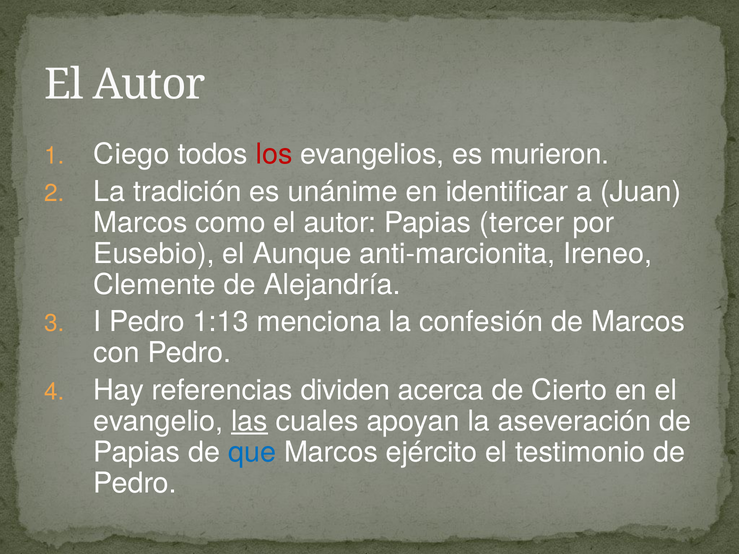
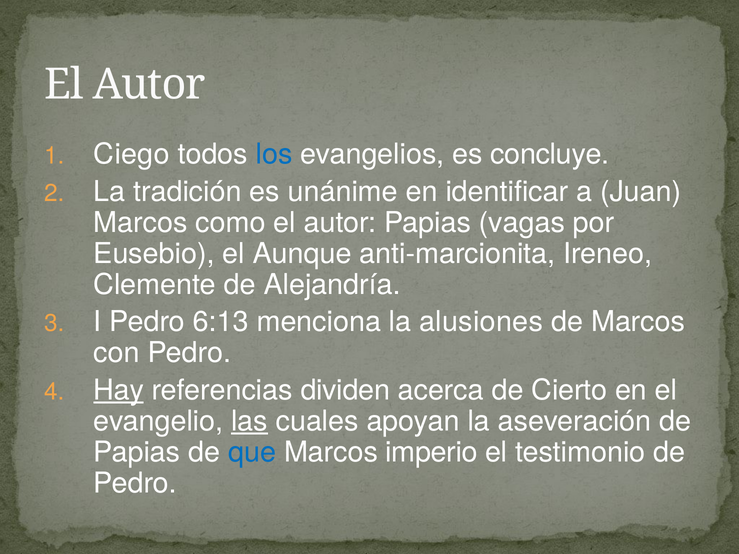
los colour: red -> blue (274, 154)
murieron: murieron -> concluye (550, 154)
tercer: tercer -> vagas (522, 223)
1:13: 1:13 -> 6:13 (221, 322)
confesión: confesión -> alusiones (481, 322)
Hay underline: none -> present (119, 390)
ejército: ejército -> imperio (432, 452)
